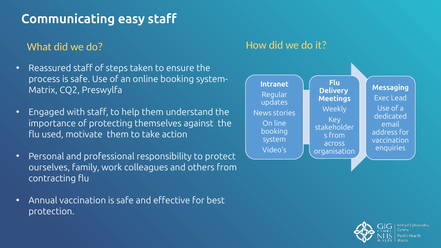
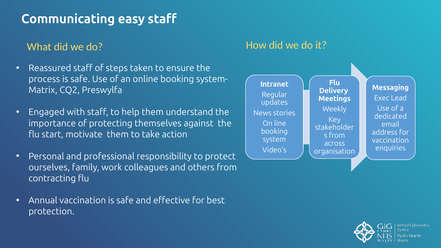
used: used -> start (53, 134)
